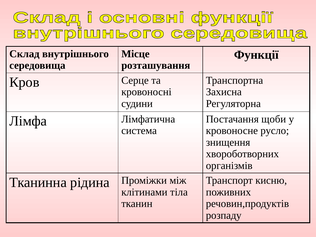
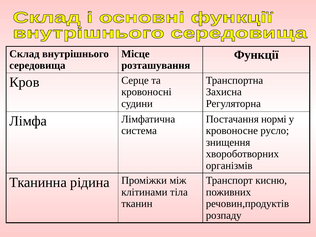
щоби: щоби -> нормі (274, 119)
